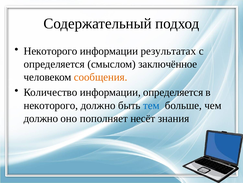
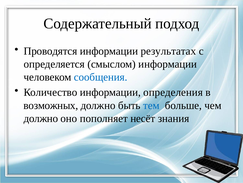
Некоторого: Некоторого -> Проводятся (50, 51)
смыслом заключённое: заключённое -> информации (168, 64)
сообщения colour: orange -> blue (101, 77)
информации определяется: определяется -> определения (173, 92)
некоторого: некоторого -> возможных (51, 105)
